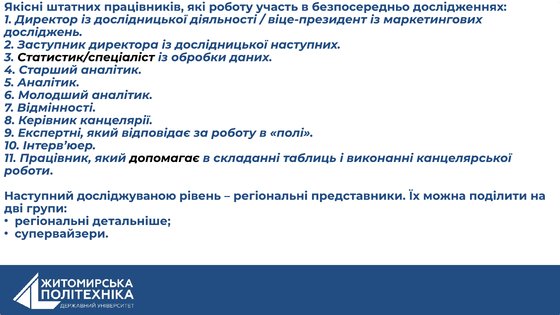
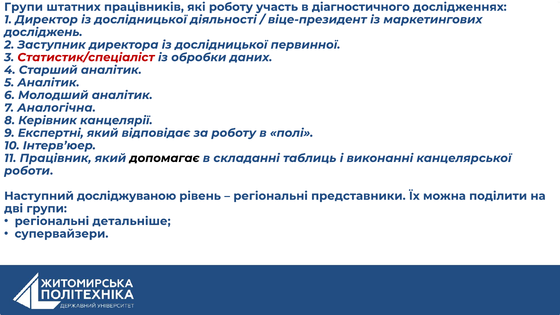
Якісні: Якісні -> Групи (24, 7)
безпосередньо: безпосередньо -> діагностичного (361, 7)
наступних: наступних -> первинної (306, 45)
Статистик/спеціаліст colour: black -> red (86, 57)
Відмінності: Відмінності -> Аналогічна (56, 108)
